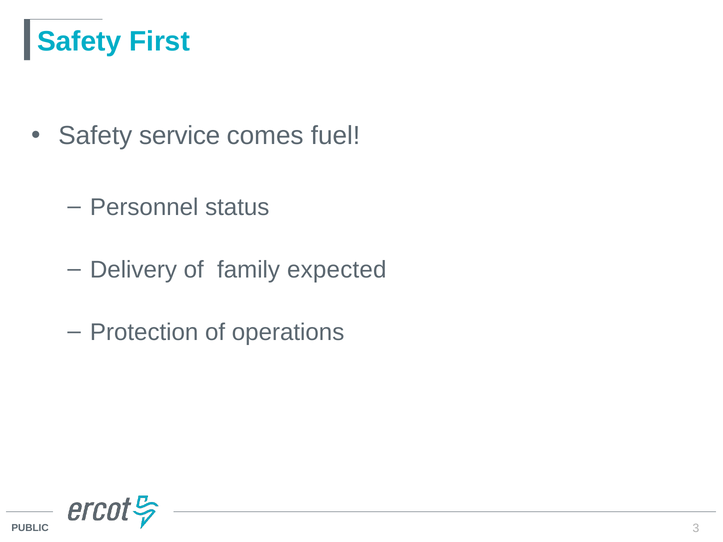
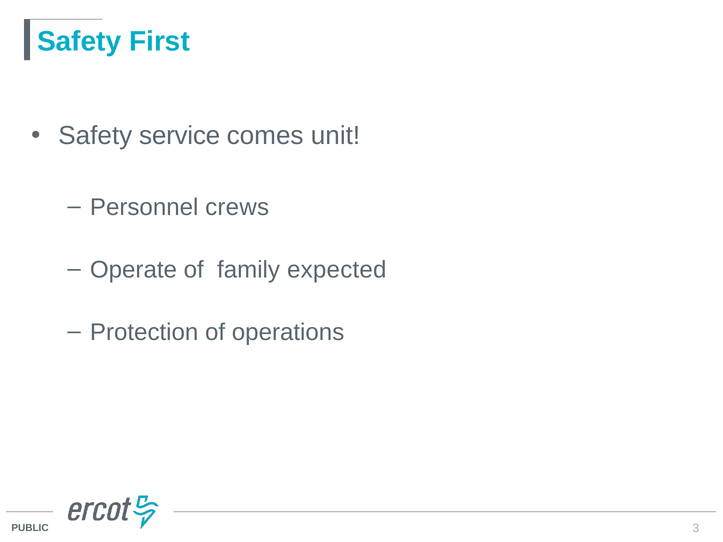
fuel: fuel -> unit (335, 136)
status: status -> crews (237, 207)
Delivery: Delivery -> Operate (133, 270)
